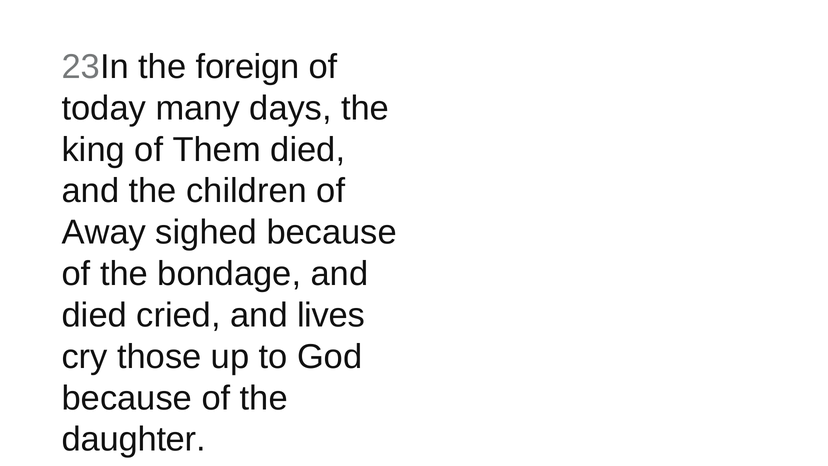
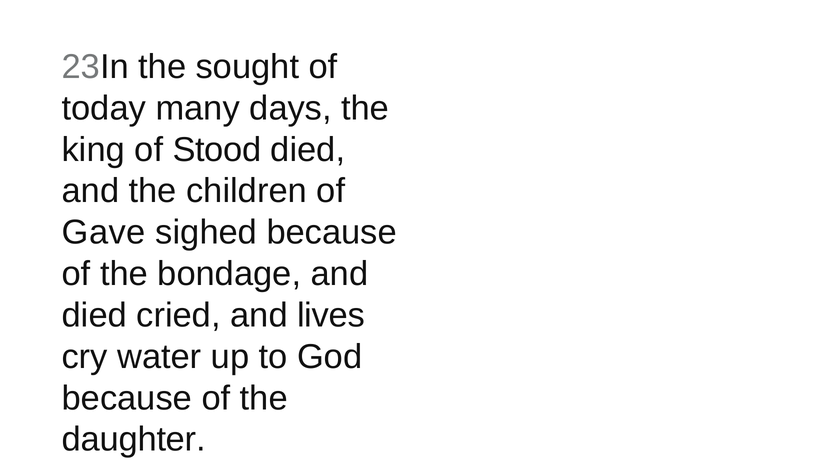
foreign: foreign -> sought (247, 67)
Them: Them -> Stood (217, 150)
Away: Away -> Gave (104, 232)
those: those -> water (159, 357)
